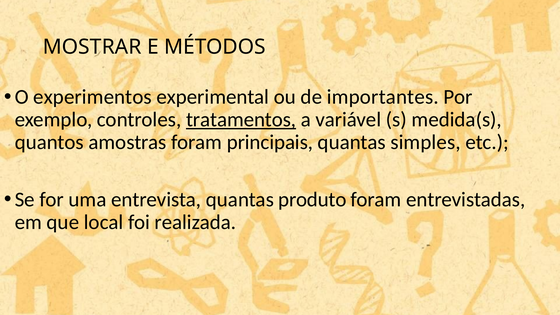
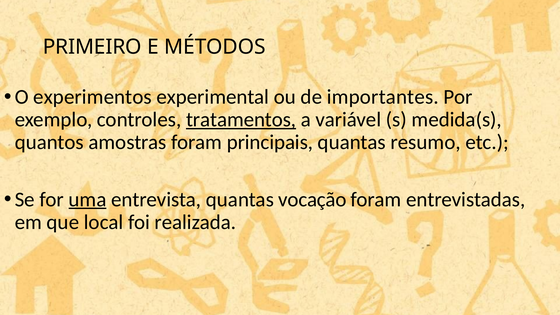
MOSTRAR: MOSTRAR -> PRIMEIRO (92, 47)
simples: simples -> resumo (426, 142)
uma underline: none -> present (88, 199)
produto: produto -> vocação (312, 199)
